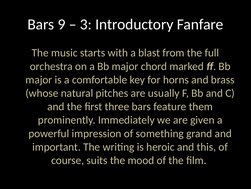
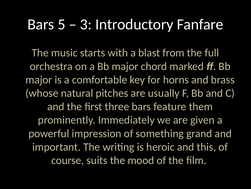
9: 9 -> 5 (61, 24)
